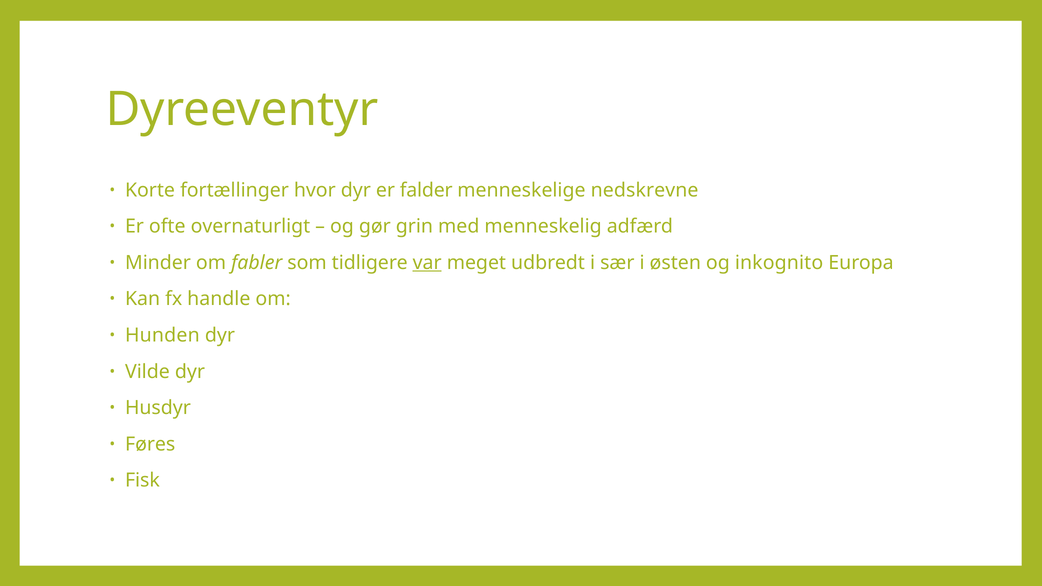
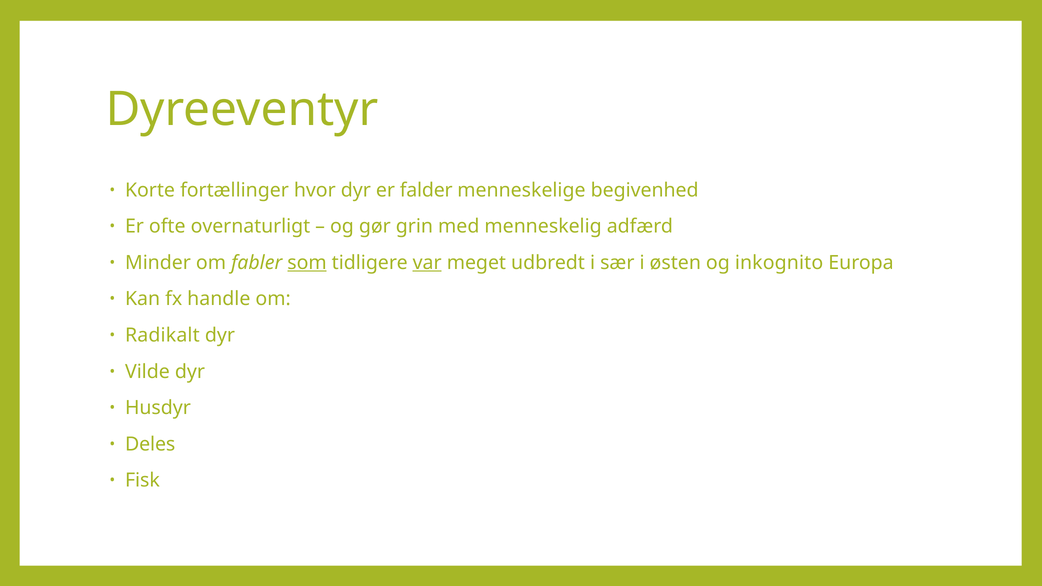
nedskrevne: nedskrevne -> begivenhed (645, 190)
som underline: none -> present (307, 263)
Hunden: Hunden -> Radikalt (162, 335)
Føres: Føres -> Deles (150, 444)
